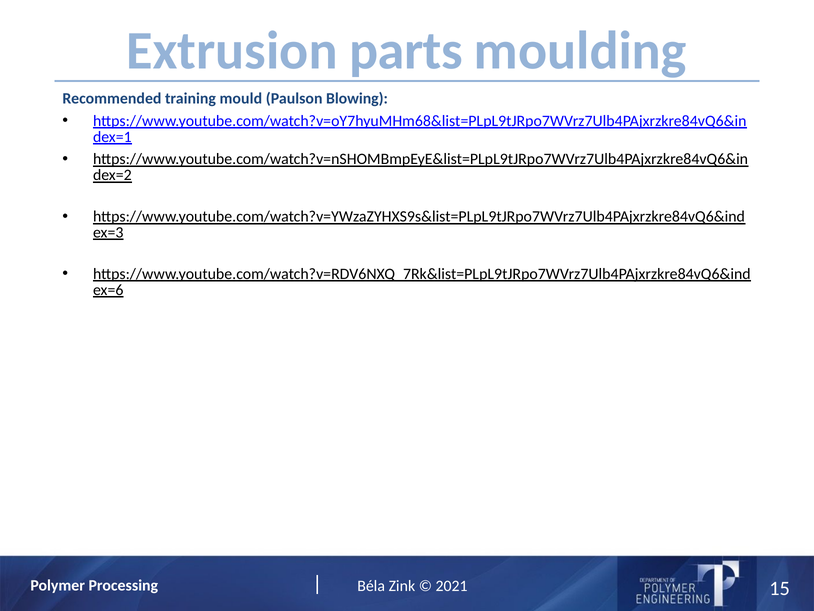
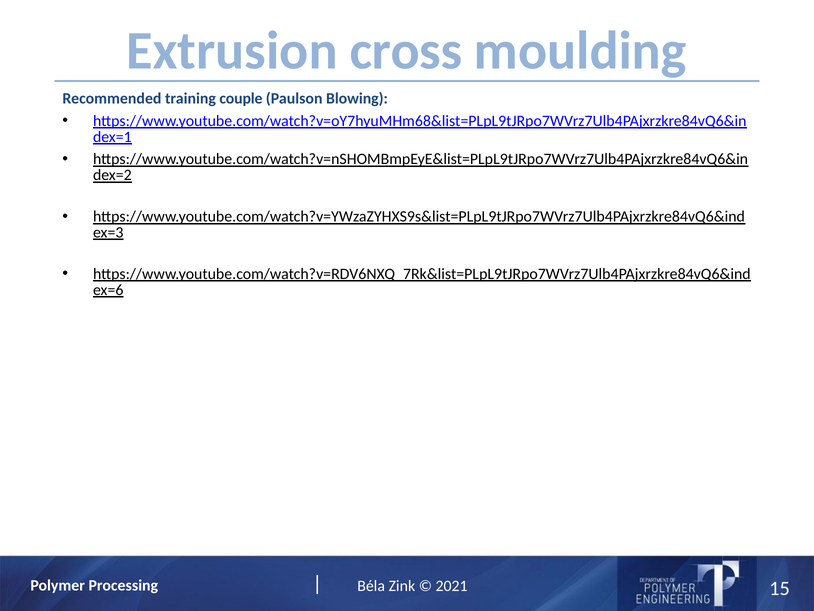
parts: parts -> cross (406, 51)
mould: mould -> couple (241, 99)
